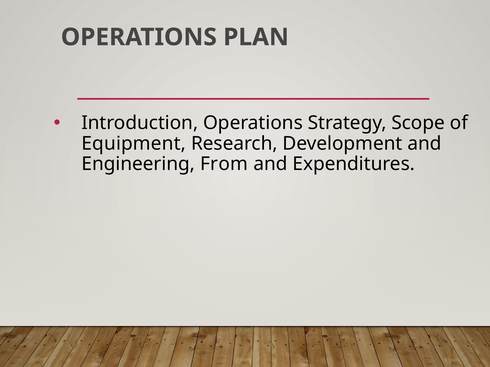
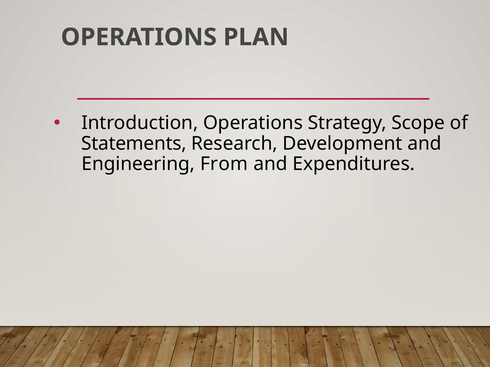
Equipment: Equipment -> Statements (134, 144)
